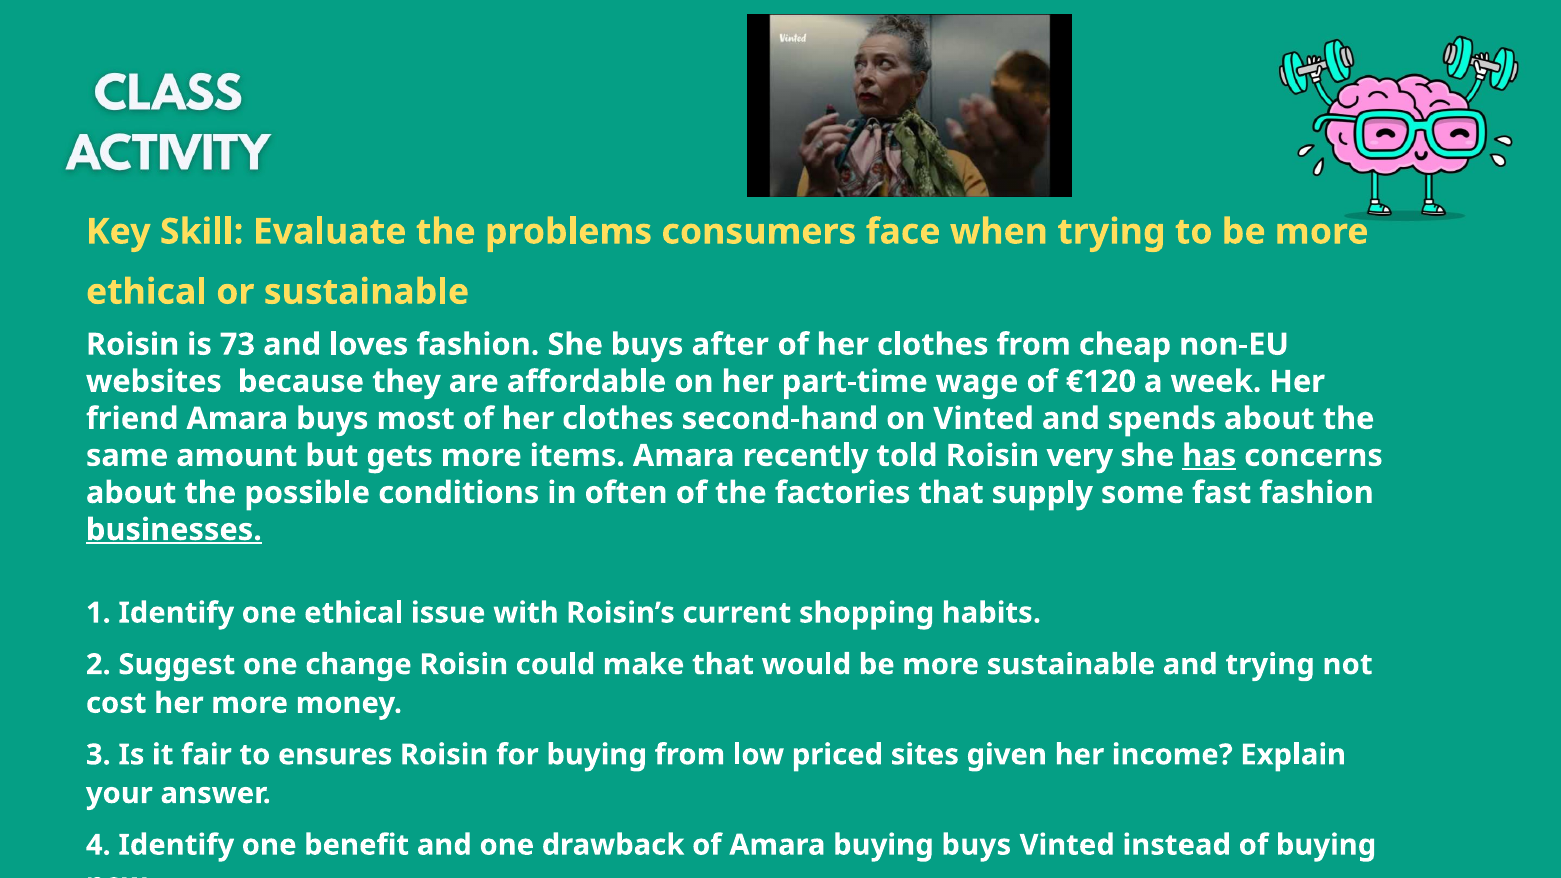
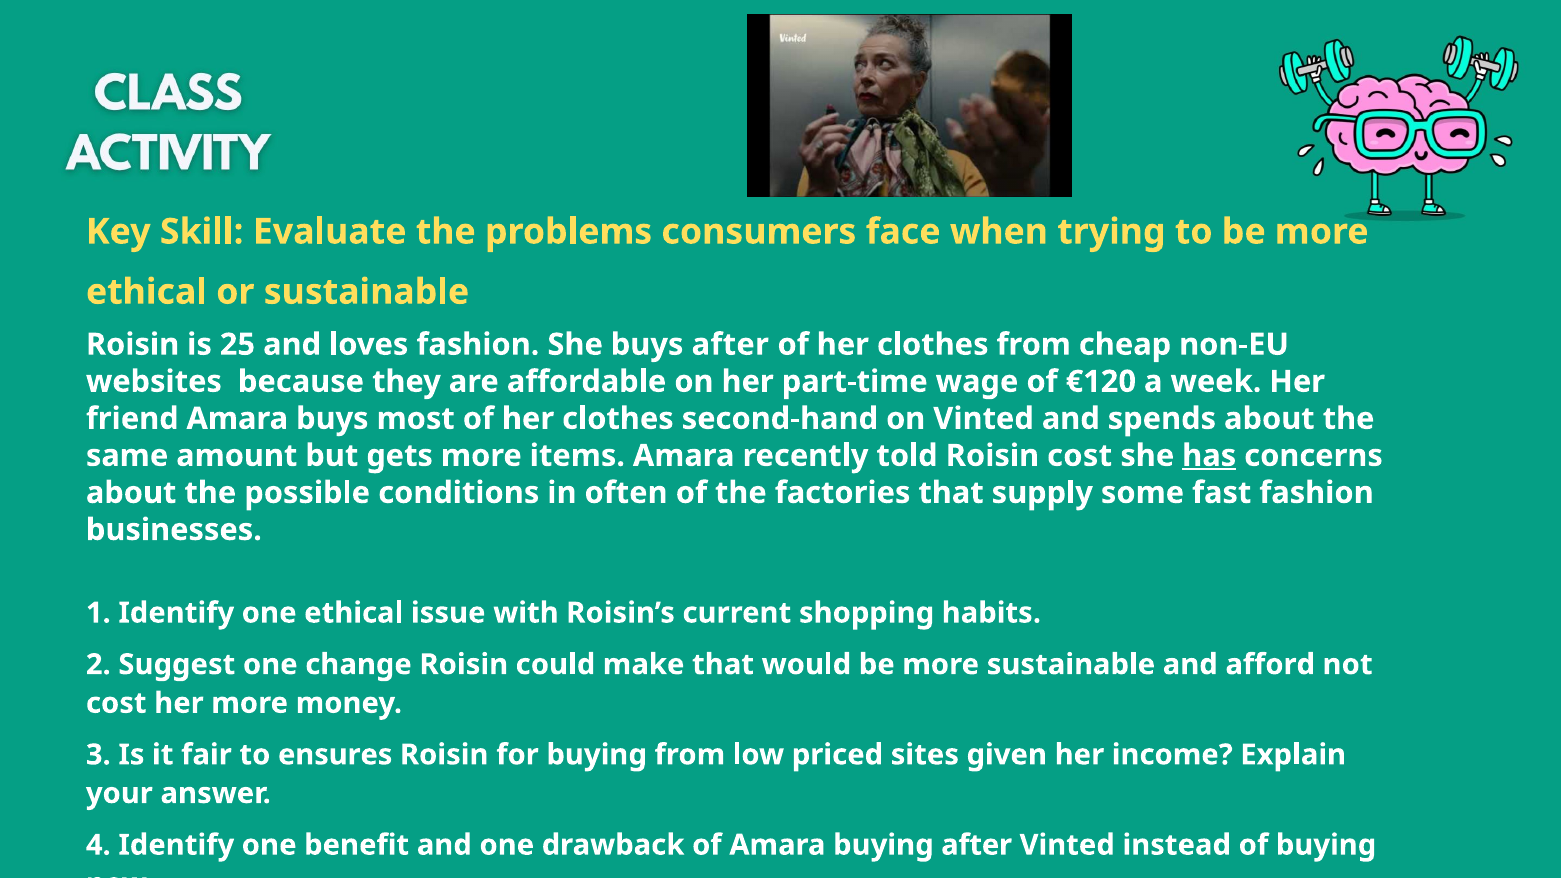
73: 73 -> 25 (237, 345)
Roisin very: very -> cost (1080, 456)
businesses underline: present -> none (174, 530)
and trying: trying -> afford (1270, 665)
buying buys: buys -> after (977, 845)
